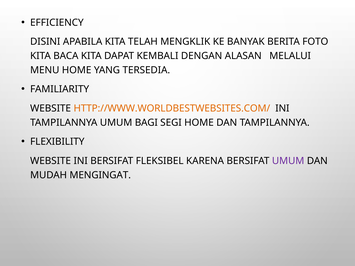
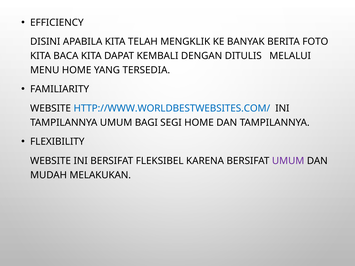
ALASAN: ALASAN -> DITULIS (243, 56)
HTTP://WWW.WORLDBESTWEBSITES.COM/ colour: orange -> blue (172, 108)
MENGINGAT: MENGINGAT -> MELAKUKAN (100, 175)
